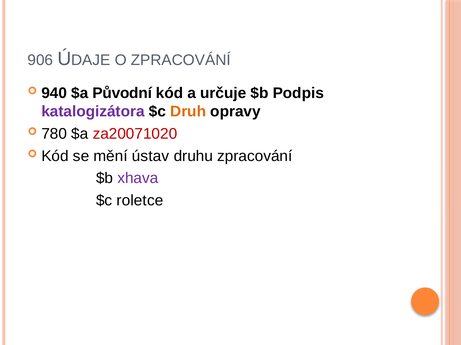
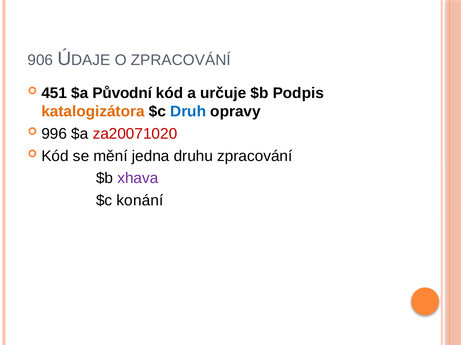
940: 940 -> 451 (54, 93)
katalogizátora colour: purple -> orange (93, 112)
Druh colour: orange -> blue (188, 112)
780: 780 -> 996 (54, 134)
ústav: ústav -> jedna (151, 156)
roletce: roletce -> konání (140, 201)
